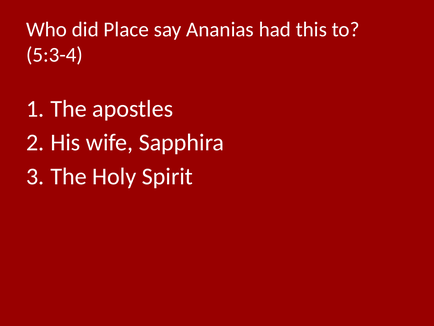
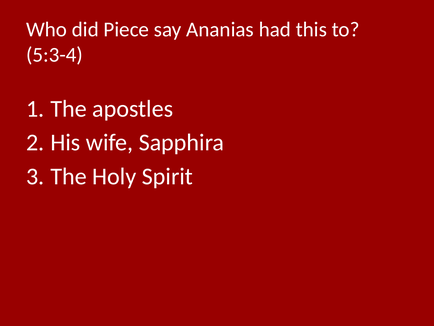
Place: Place -> Piece (126, 29)
